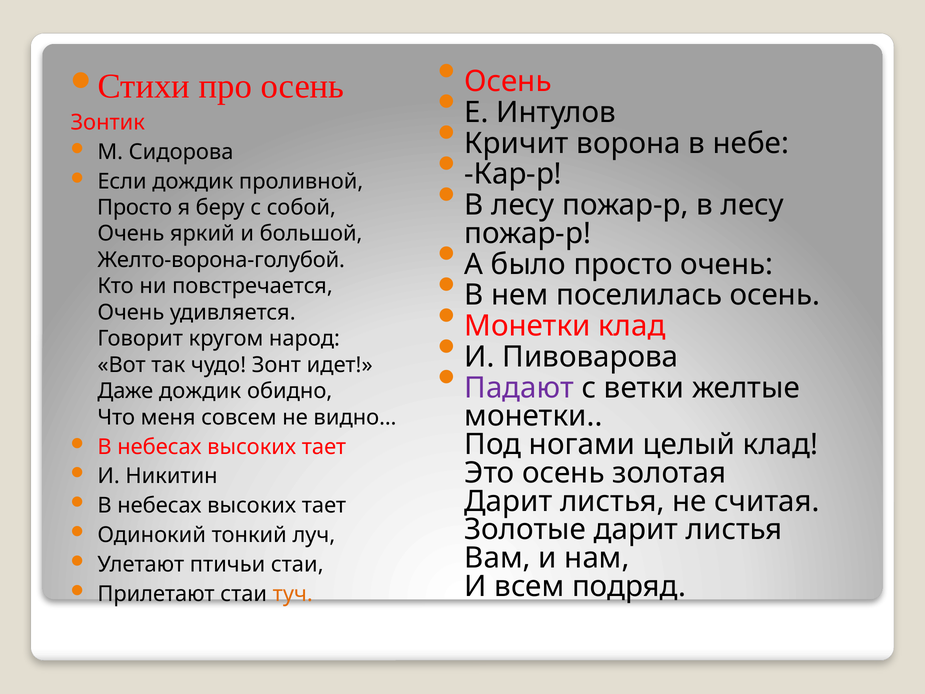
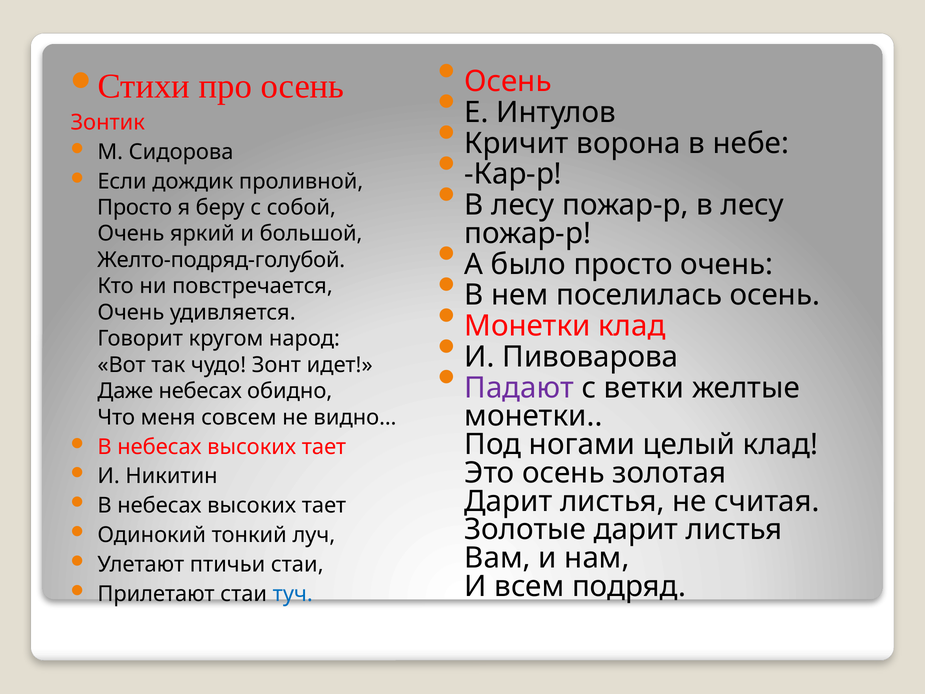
Желто-ворона-голубой: Желто-ворона-голубой -> Желто-подряд-голубой (221, 260)
Даже дождик: дождик -> небесах (200, 391)
туч colour: orange -> blue (293, 594)
